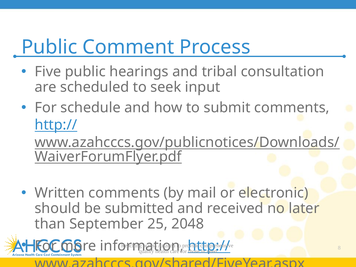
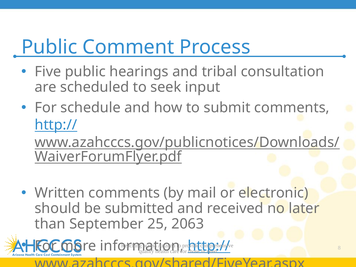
2048: 2048 -> 2063 (188, 224)
